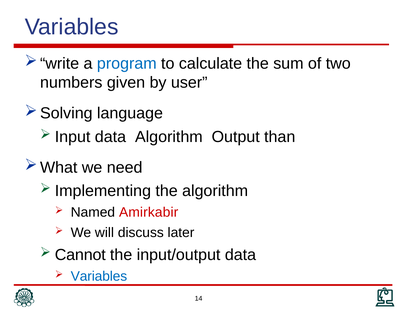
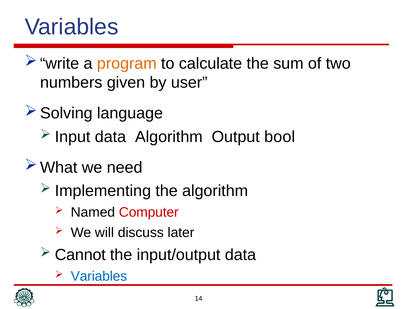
program colour: blue -> orange (127, 64)
than: than -> bool (280, 137)
Amirkabir: Amirkabir -> Computer (149, 213)
